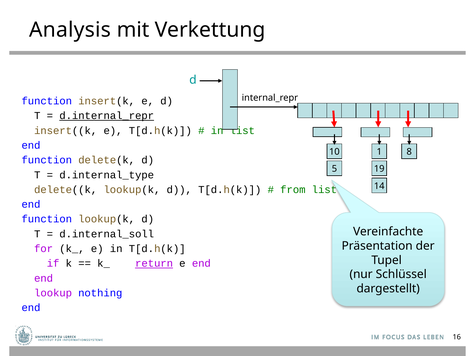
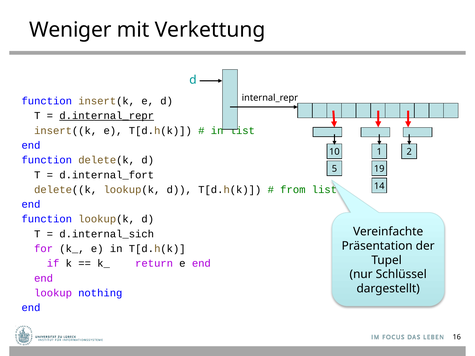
Analysis: Analysis -> Weniger (70, 30)
8: 8 -> 2 (409, 152)
d.internal_type: d.internal_type -> d.internal_fort (107, 175)
d.internal_soll: d.internal_soll -> d.internal_sich (107, 234)
return underline: present -> none (154, 264)
